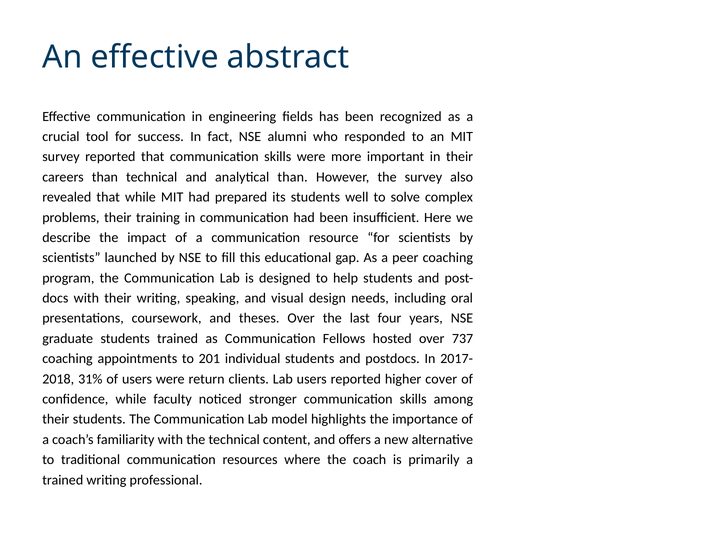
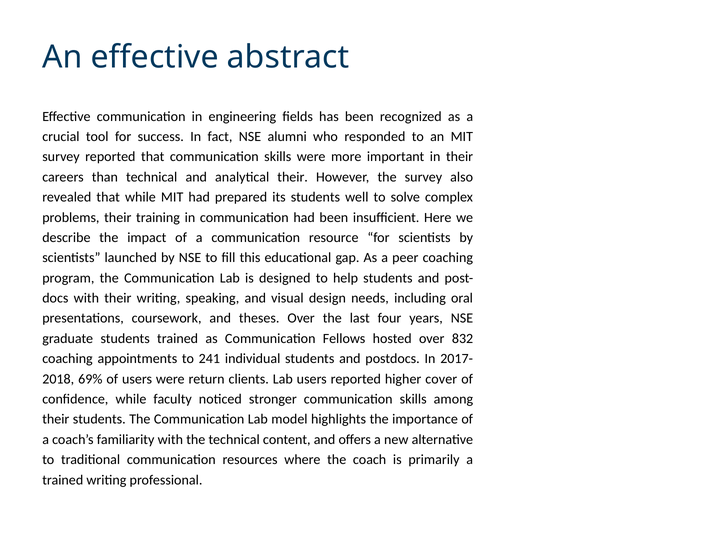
analytical than: than -> their (293, 177)
737: 737 -> 832 (463, 338)
201: 201 -> 241 (209, 359)
31%: 31% -> 69% (90, 379)
